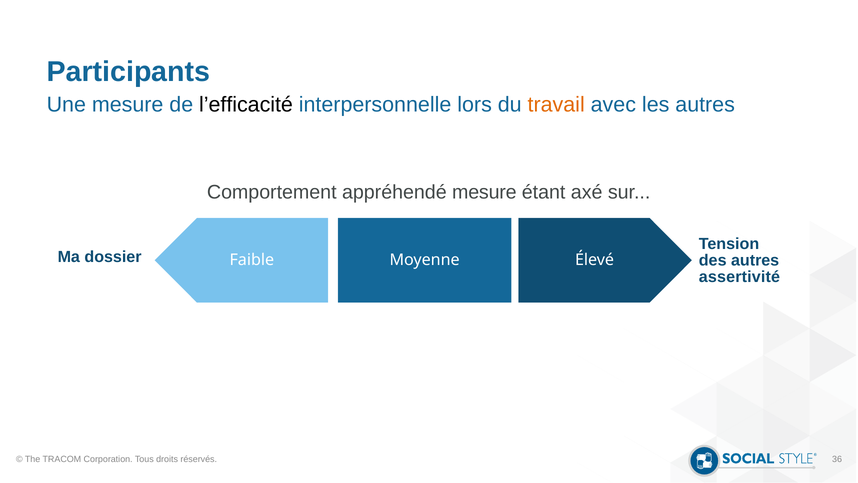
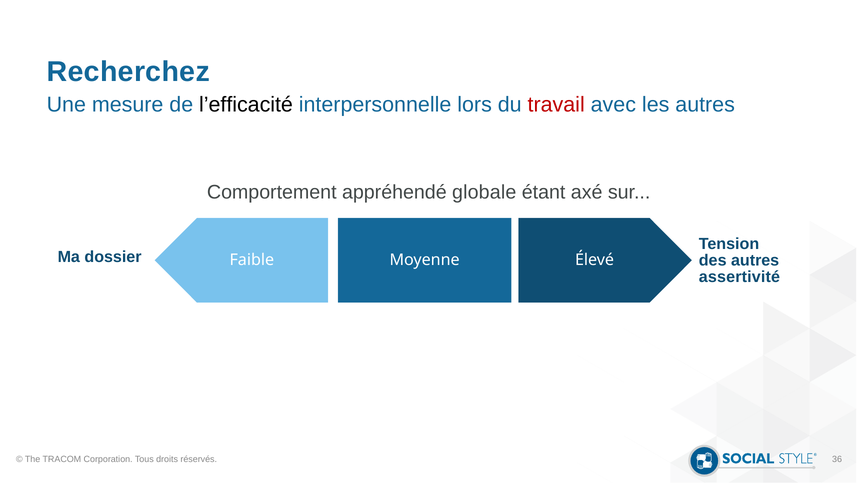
Participants: Participants -> Recherchez (128, 72)
travail colour: orange -> red (556, 104)
appréhendé mesure: mesure -> globale (484, 192)
